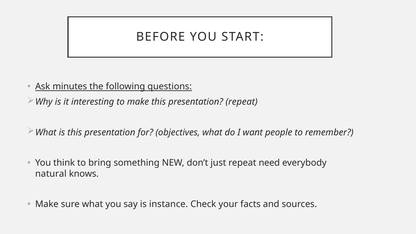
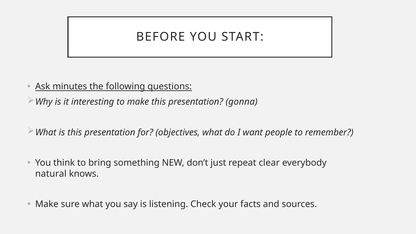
presentation repeat: repeat -> gonna (242, 102)
need: need -> clear (269, 163)
instance: instance -> listening (169, 204)
